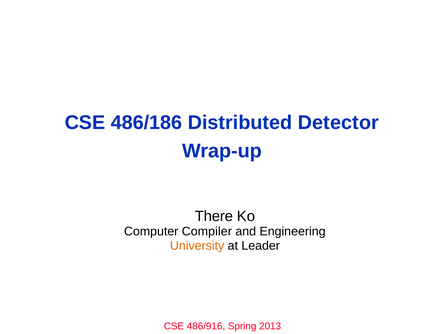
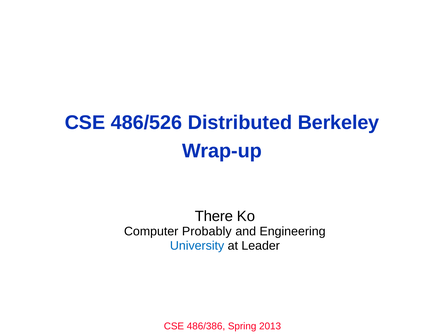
486/186: 486/186 -> 486/526 (147, 122)
Detector: Detector -> Berkeley (338, 122)
Compiler: Compiler -> Probably (207, 231)
University colour: orange -> blue (197, 245)
486/916: 486/916 -> 486/386 (206, 326)
